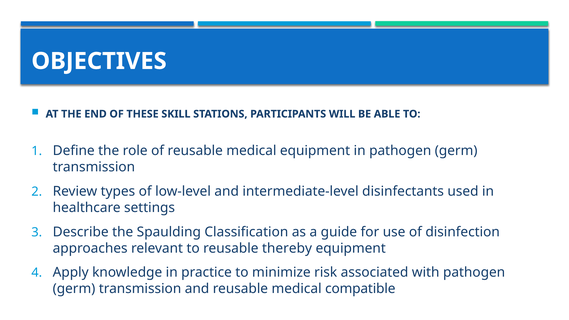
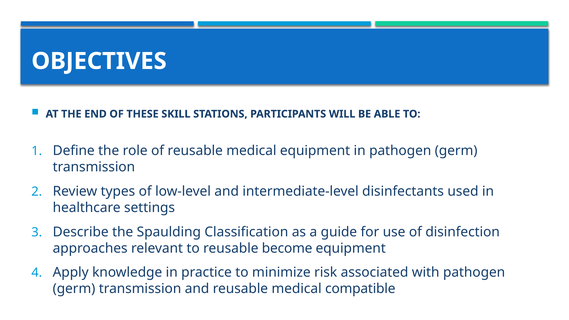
thereby: thereby -> become (287, 248)
